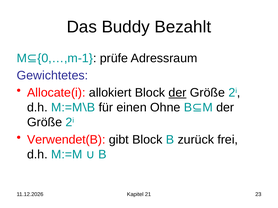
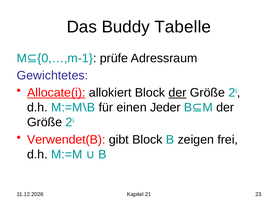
Bezahlt: Bezahlt -> Tabelle (183, 27)
Allocate(i underline: none -> present (56, 93)
Ohne: Ohne -> Jeder (165, 108)
zurück: zurück -> zeigen (196, 140)
